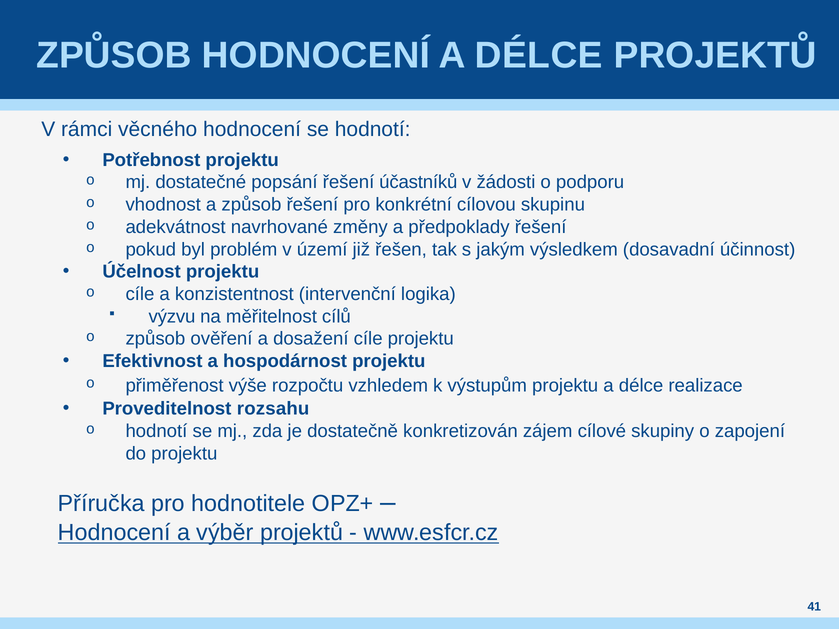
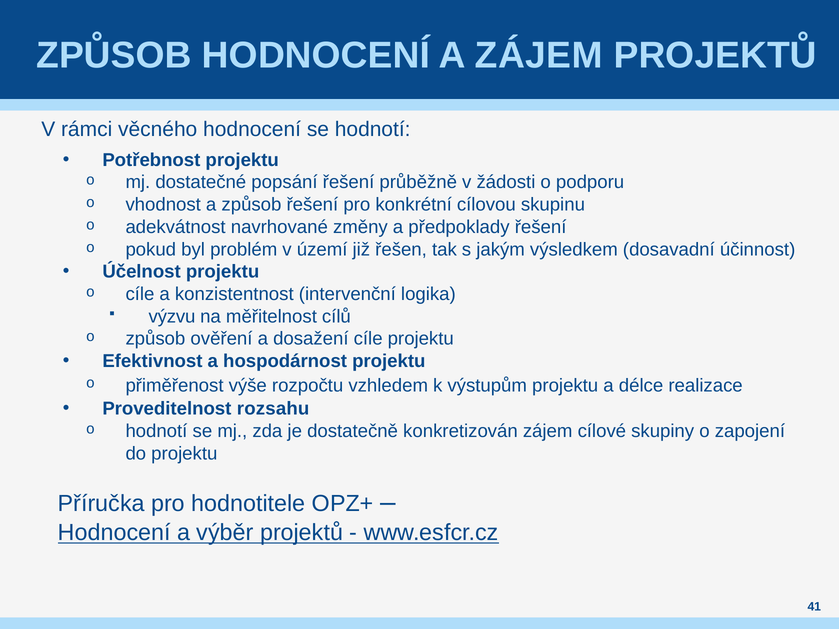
HODNOCENÍ A DÉLCE: DÉLCE -> ZÁJEM (539, 56)
účastníků: účastníků -> průběžně (418, 182)
